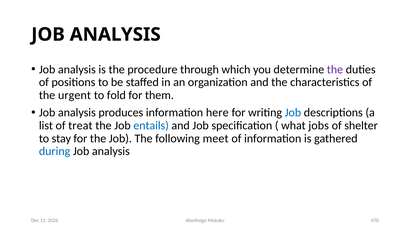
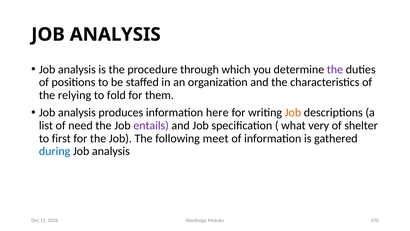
urgent: urgent -> relying (75, 95)
Job colour: blue -> orange (293, 112)
treat: treat -> need (80, 125)
entails colour: blue -> purple (151, 125)
jobs: jobs -> very (319, 125)
stay: stay -> first (61, 138)
